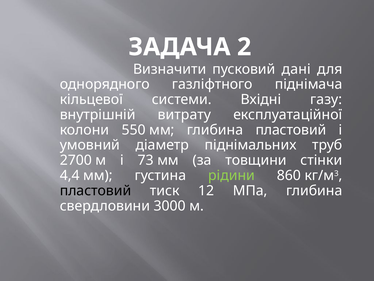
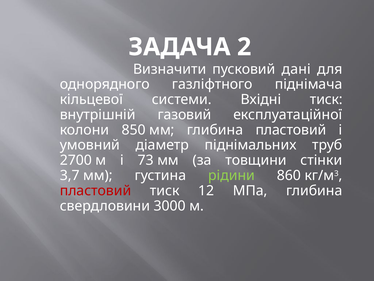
Вхідні газу: газу -> тиск (326, 99)
витрату: витрату -> газовий (184, 115)
550: 550 -> 850 (134, 130)
4,4: 4,4 -> 3,7 (70, 175)
пластовий colour: black -> red (96, 190)
